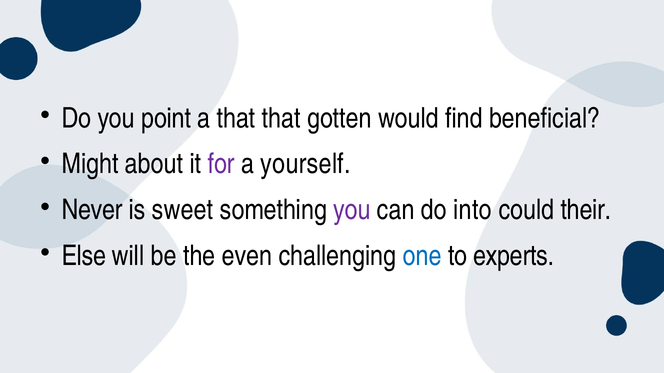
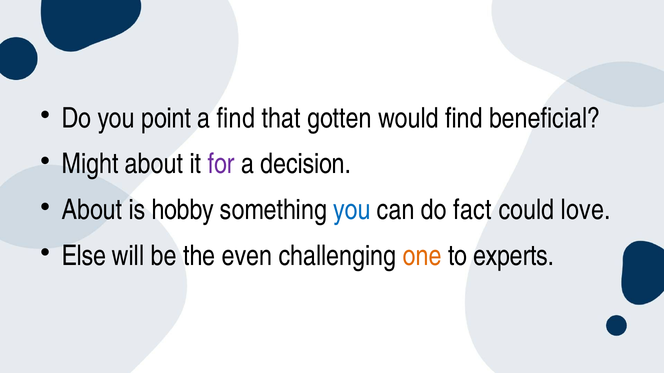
a that: that -> find (236, 118)
yourself: yourself -> decision (306, 164)
Never: Never -> About (92, 210)
sweet: sweet -> hobby (183, 210)
you colour: purple -> blue (352, 210)
into: into -> fact (473, 210)
their: their -> love (586, 210)
one colour: blue -> orange (422, 256)
